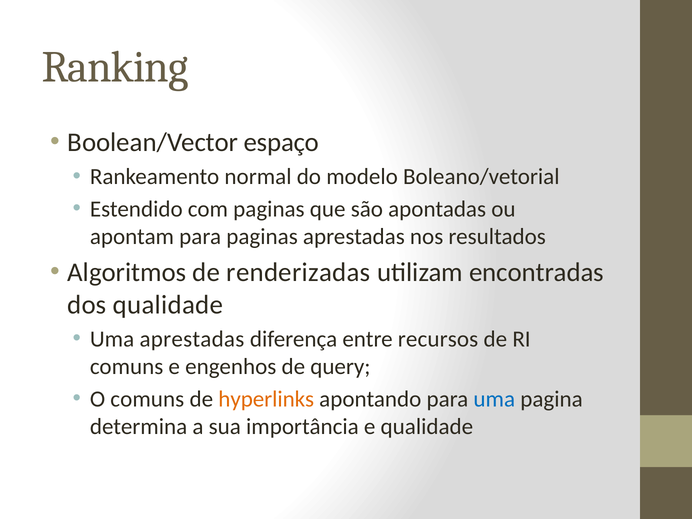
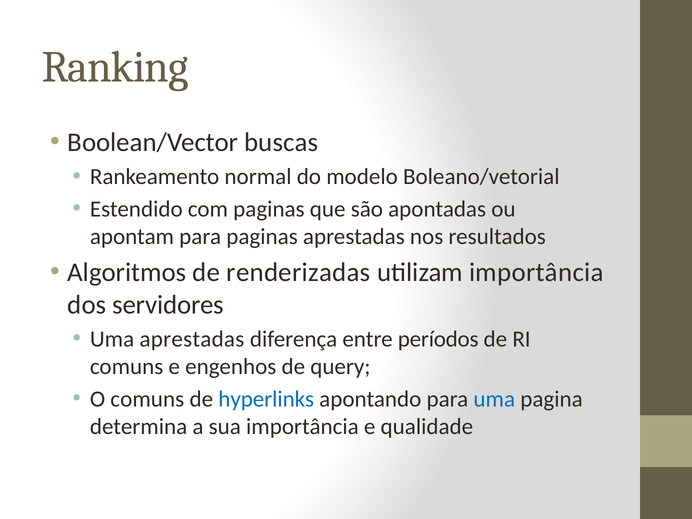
espaço: espaço -> buscas (281, 143)
utilizam encontradas: encontradas -> importância (536, 272)
dos qualidade: qualidade -> servidores (168, 305)
recursos: recursos -> períodos (438, 339)
hyperlinks colour: orange -> blue (266, 399)
